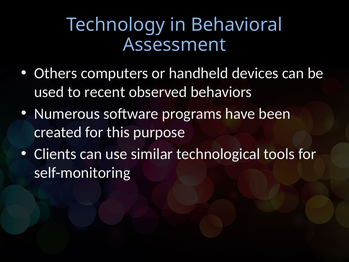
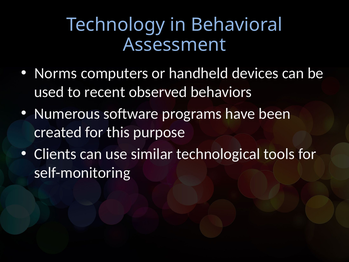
Others: Others -> Norms (56, 73)
